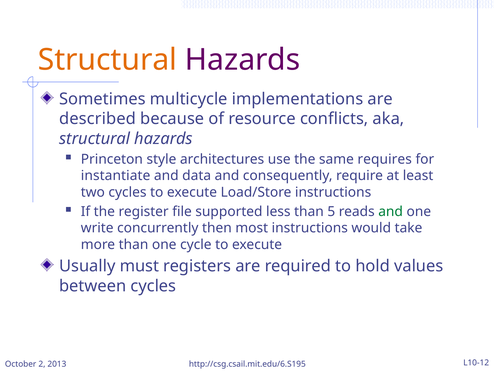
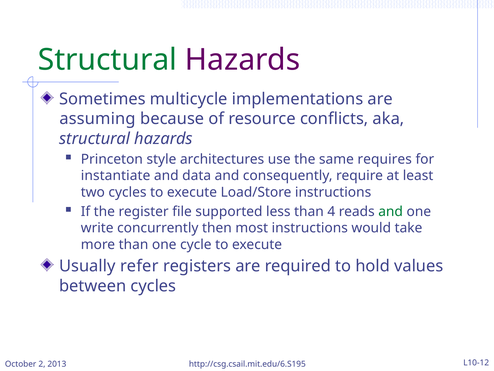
Structural colour: orange -> green (107, 60)
described: described -> assuming (98, 119)
5: 5 -> 4 (331, 211)
must: must -> refer (139, 266)
